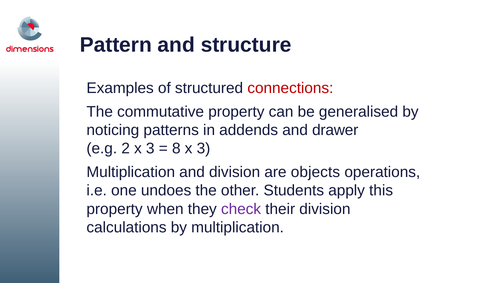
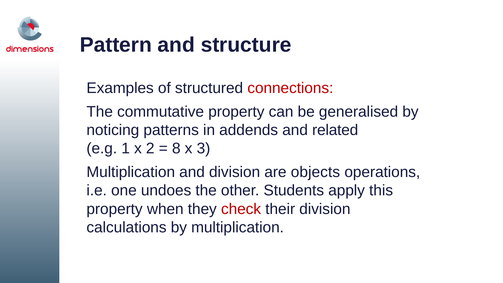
drawer: drawer -> related (335, 130)
2: 2 -> 1 (126, 148)
3: 3 -> 2 (150, 148)
check colour: purple -> red (241, 209)
